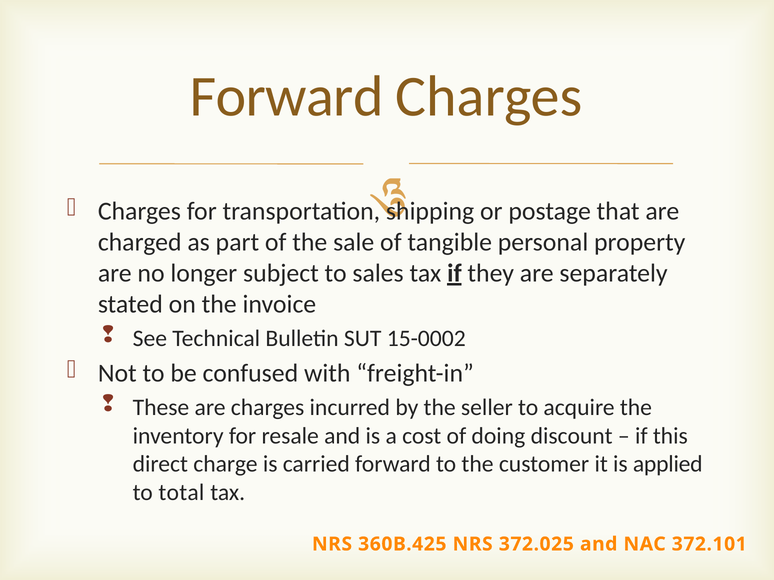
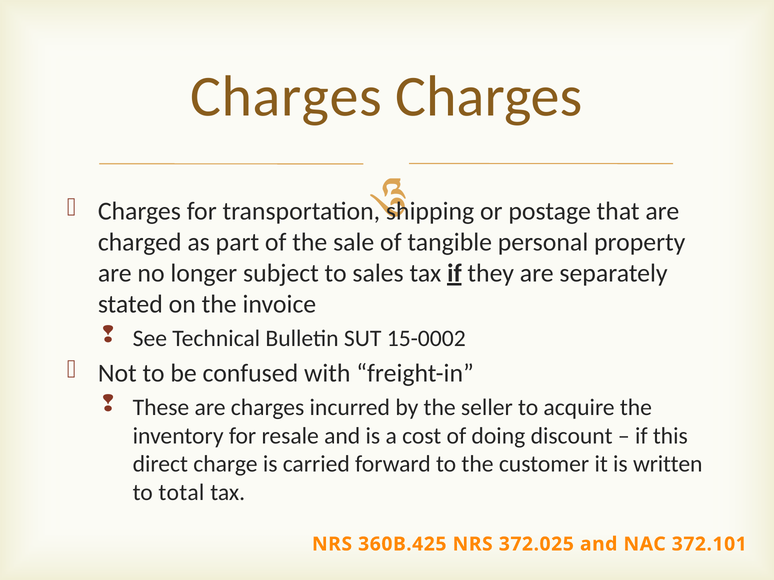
Forward: Forward -> Charges (286, 97)
applied: applied -> written (668, 465)
